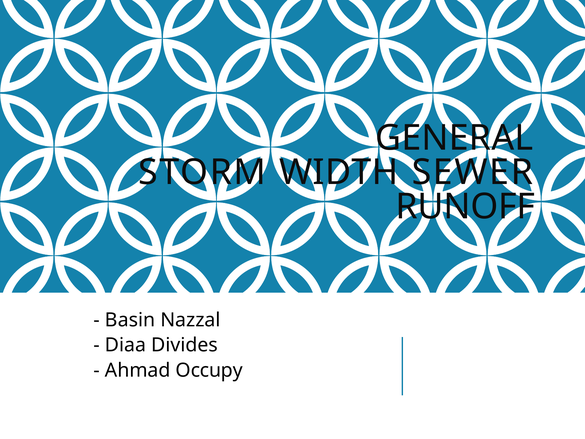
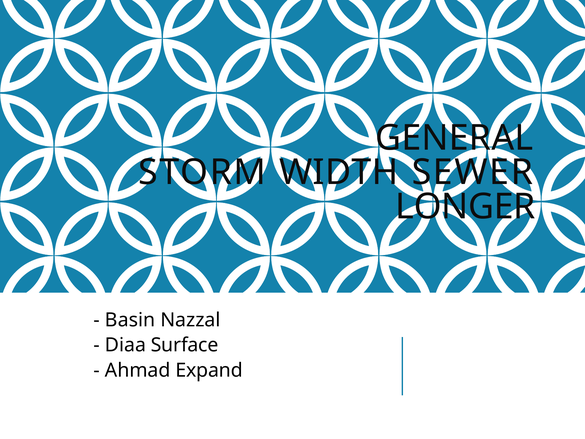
RUNOFF: RUNOFF -> LONGER (465, 207)
Divides: Divides -> Surface (185, 345)
Occupy: Occupy -> Expand (209, 370)
